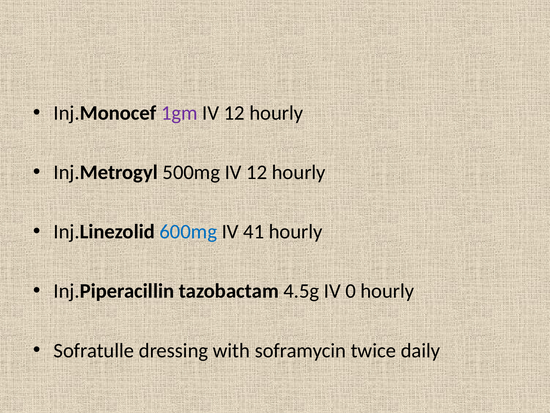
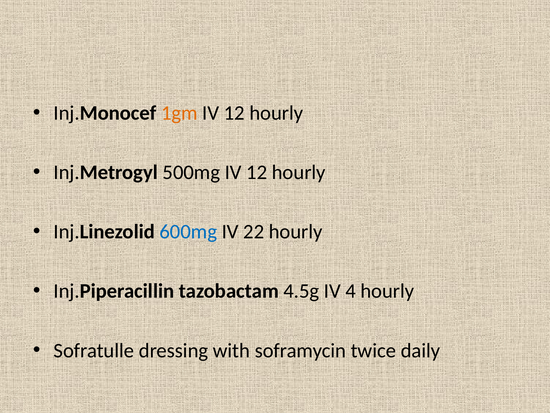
1gm colour: purple -> orange (179, 113)
41: 41 -> 22 (254, 231)
0: 0 -> 4 (351, 291)
